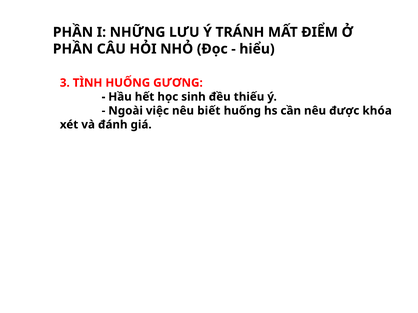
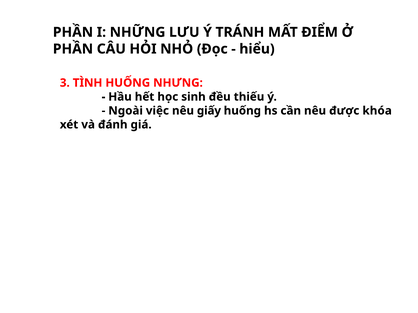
GƯƠNG: GƯƠNG -> NHƯNG (178, 83)
biết: biết -> giấy (209, 111)
